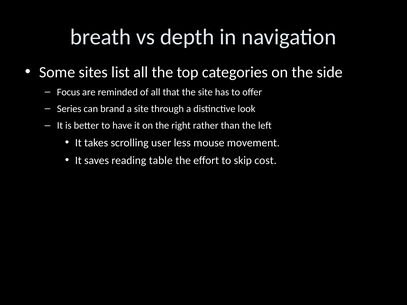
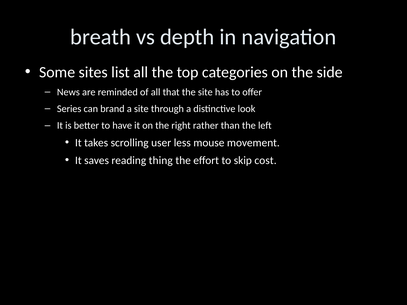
Focus: Focus -> News (68, 92)
table: table -> thing (161, 161)
